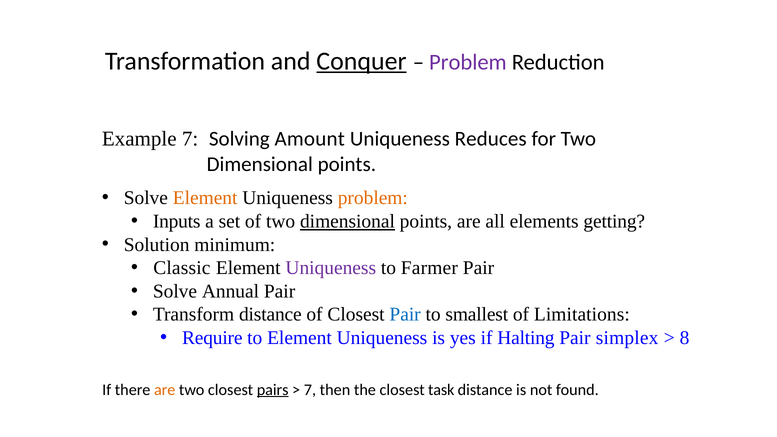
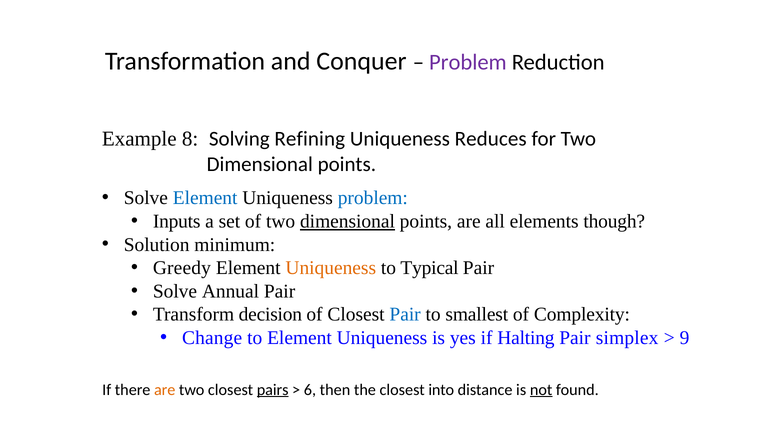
Conquer underline: present -> none (361, 61)
Example 7: 7 -> 8 (190, 139)
Amount: Amount -> Refining (310, 139)
Element colour: orange -> blue (205, 198)
problem colour: orange -> blue (373, 198)
getting: getting -> though (614, 221)
Classic: Classic -> Greedy (182, 268)
Uniqueness colour: purple -> orange (331, 268)
Farmer: Farmer -> Typical (430, 268)
Transform distance: distance -> decision (270, 315)
Limitations: Limitations -> Complexity (582, 315)
Require: Require -> Change (212, 338)
8: 8 -> 9 (685, 338)
7: 7 -> 6 (310, 390)
task: task -> into (441, 390)
not underline: none -> present (541, 390)
